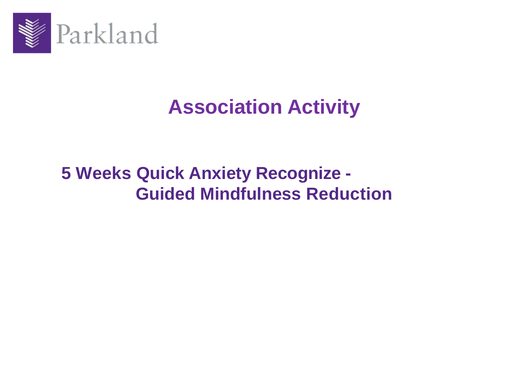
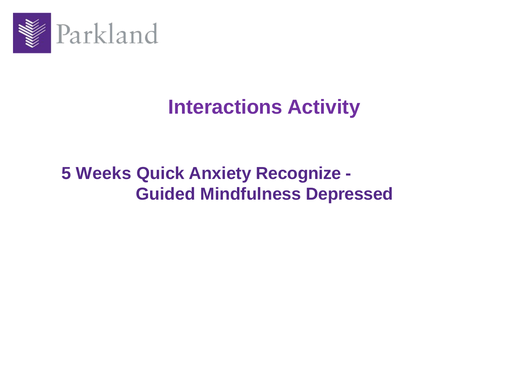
Association: Association -> Interactions (225, 107)
Reduction: Reduction -> Depressed (349, 194)
